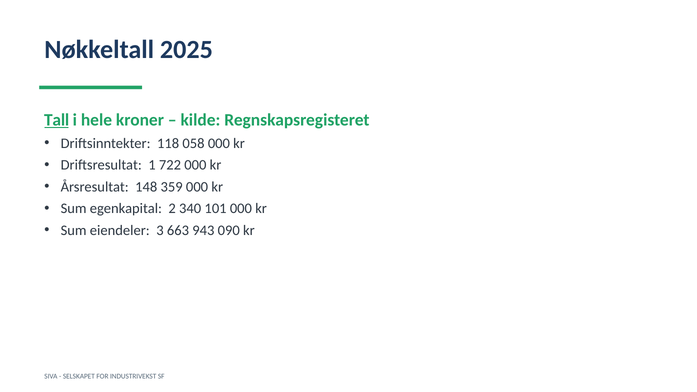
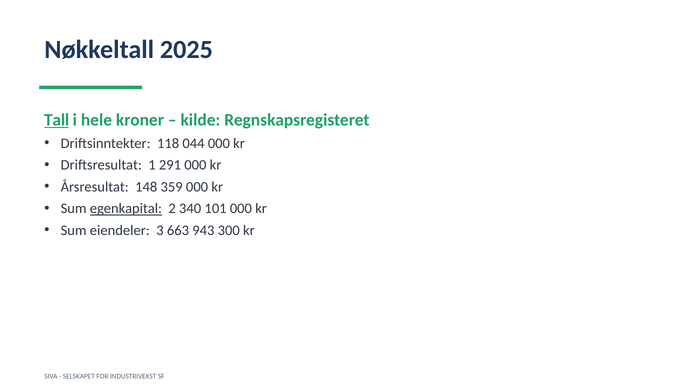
058: 058 -> 044 (194, 143)
722: 722 -> 291 (170, 165)
egenkapital underline: none -> present (126, 209)
090: 090 -> 300 (229, 231)
